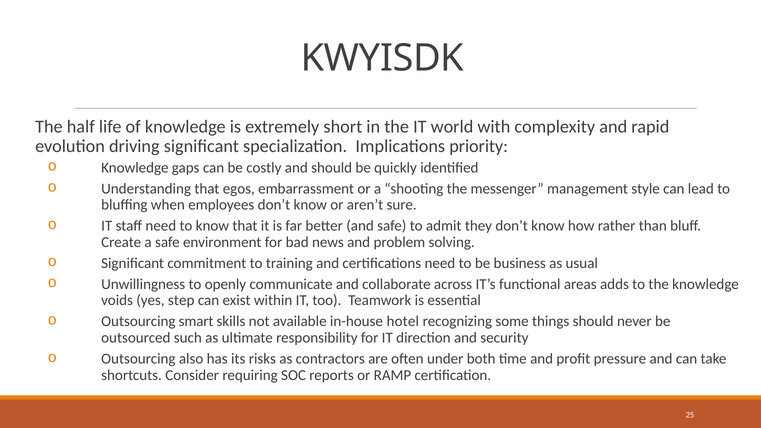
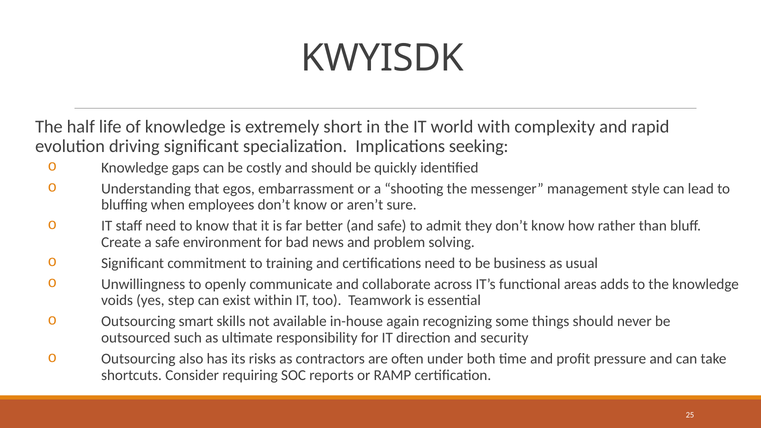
priority: priority -> seeking (479, 146)
hotel: hotel -> again (403, 322)
